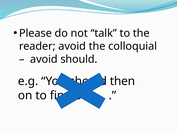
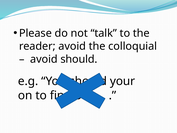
then: then -> your (122, 81)
